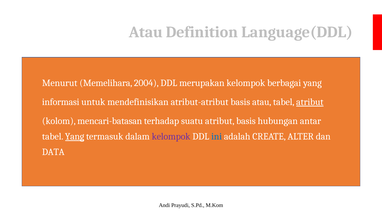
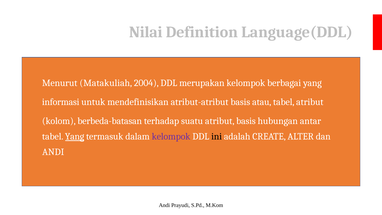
Atau: Atau -> Nilai (146, 32)
Memelihara: Memelihara -> Matakuliah (106, 83)
atribut underline: present -> none (310, 102)
mencari-batasan: mencari-batasan -> berbeda-batasan (110, 121)
ini colour: blue -> black (217, 136)
DATA: DATA -> ANDI (53, 152)
